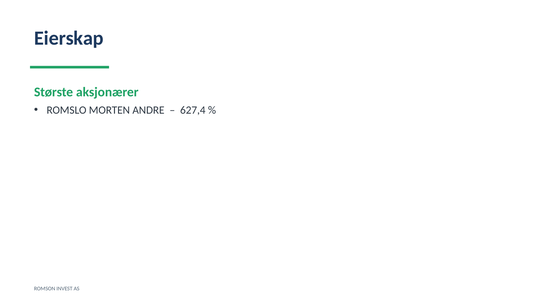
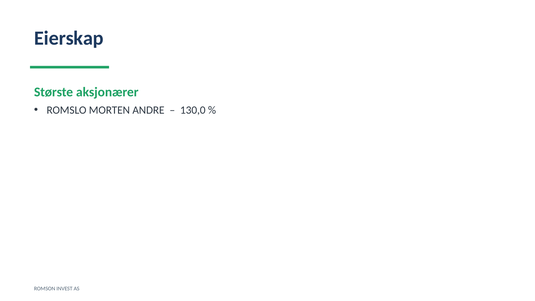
627,4: 627,4 -> 130,0 (193, 110)
